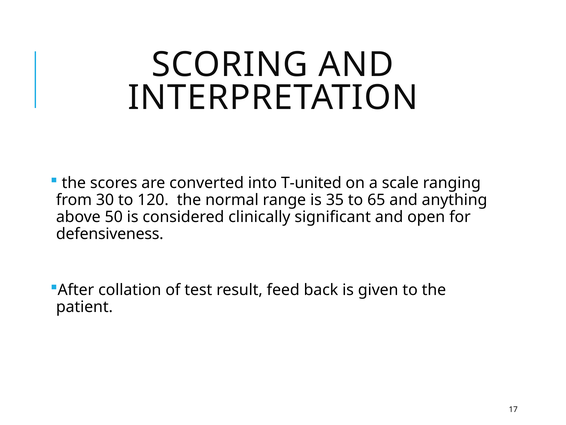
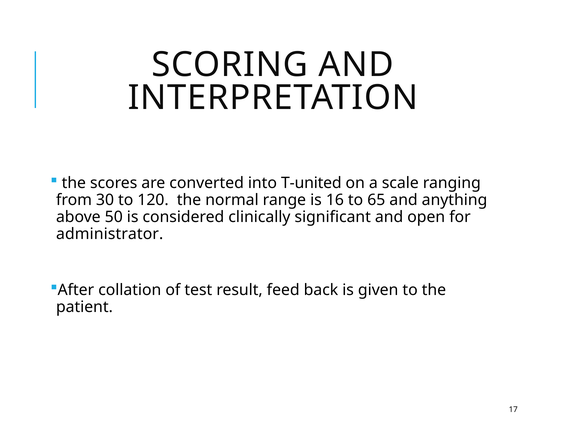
35: 35 -> 16 (335, 200)
defensiveness: defensiveness -> administrator (110, 234)
